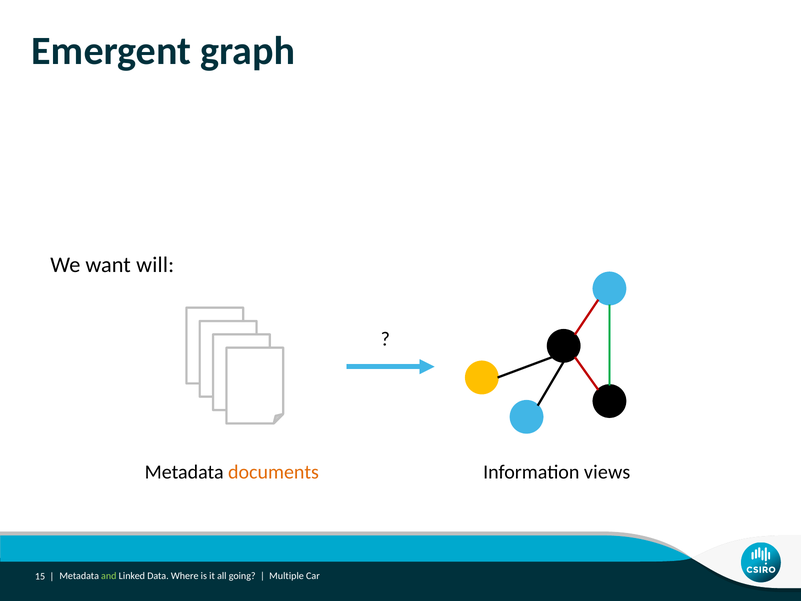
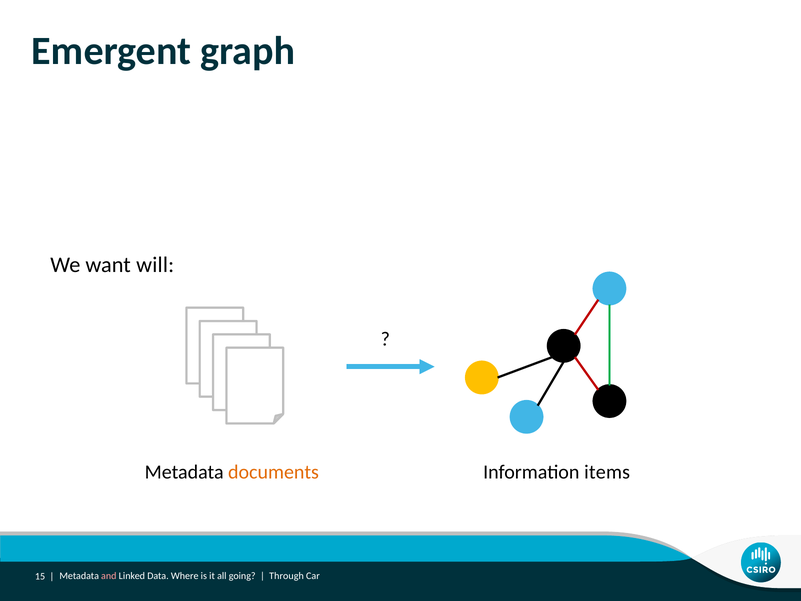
views: views -> items (607, 472)
and colour: light green -> pink (109, 576)
Multiple: Multiple -> Through (287, 576)
